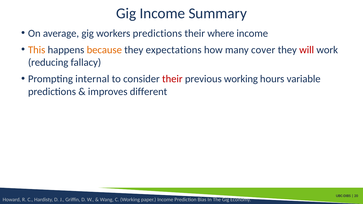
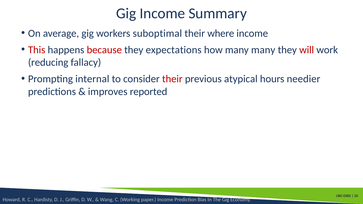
workers predictions: predictions -> suboptimal (157, 33)
This colour: orange -> red (37, 50)
because colour: orange -> red (104, 50)
many cover: cover -> many (263, 50)
previous working: working -> atypical (241, 79)
variable: variable -> needier (304, 79)
different: different -> reported (149, 92)
